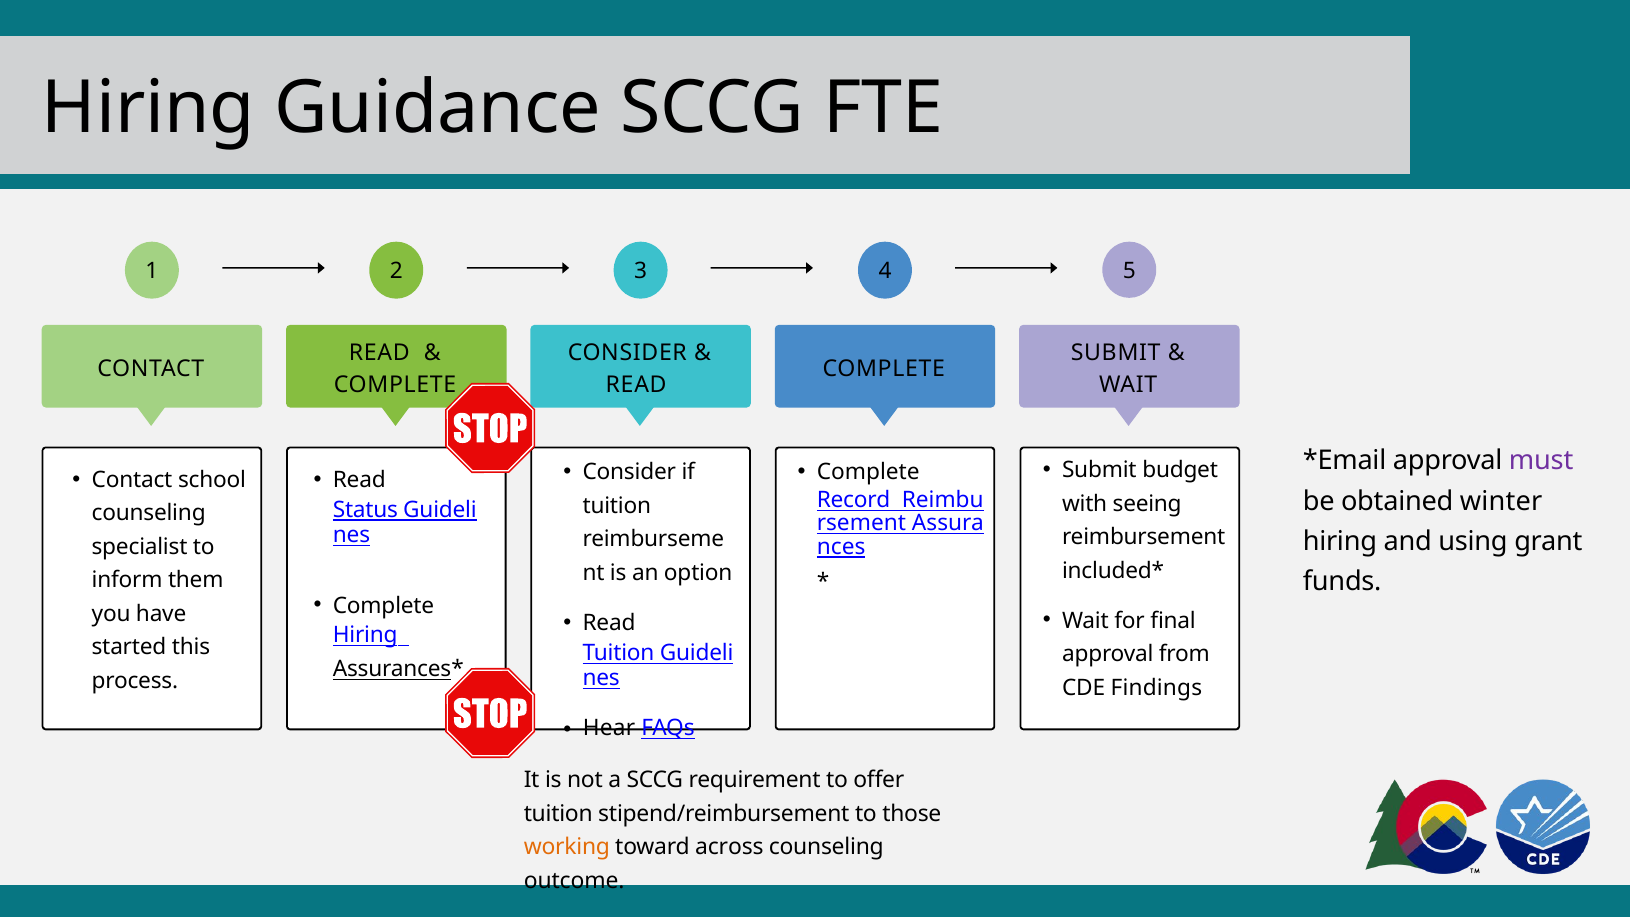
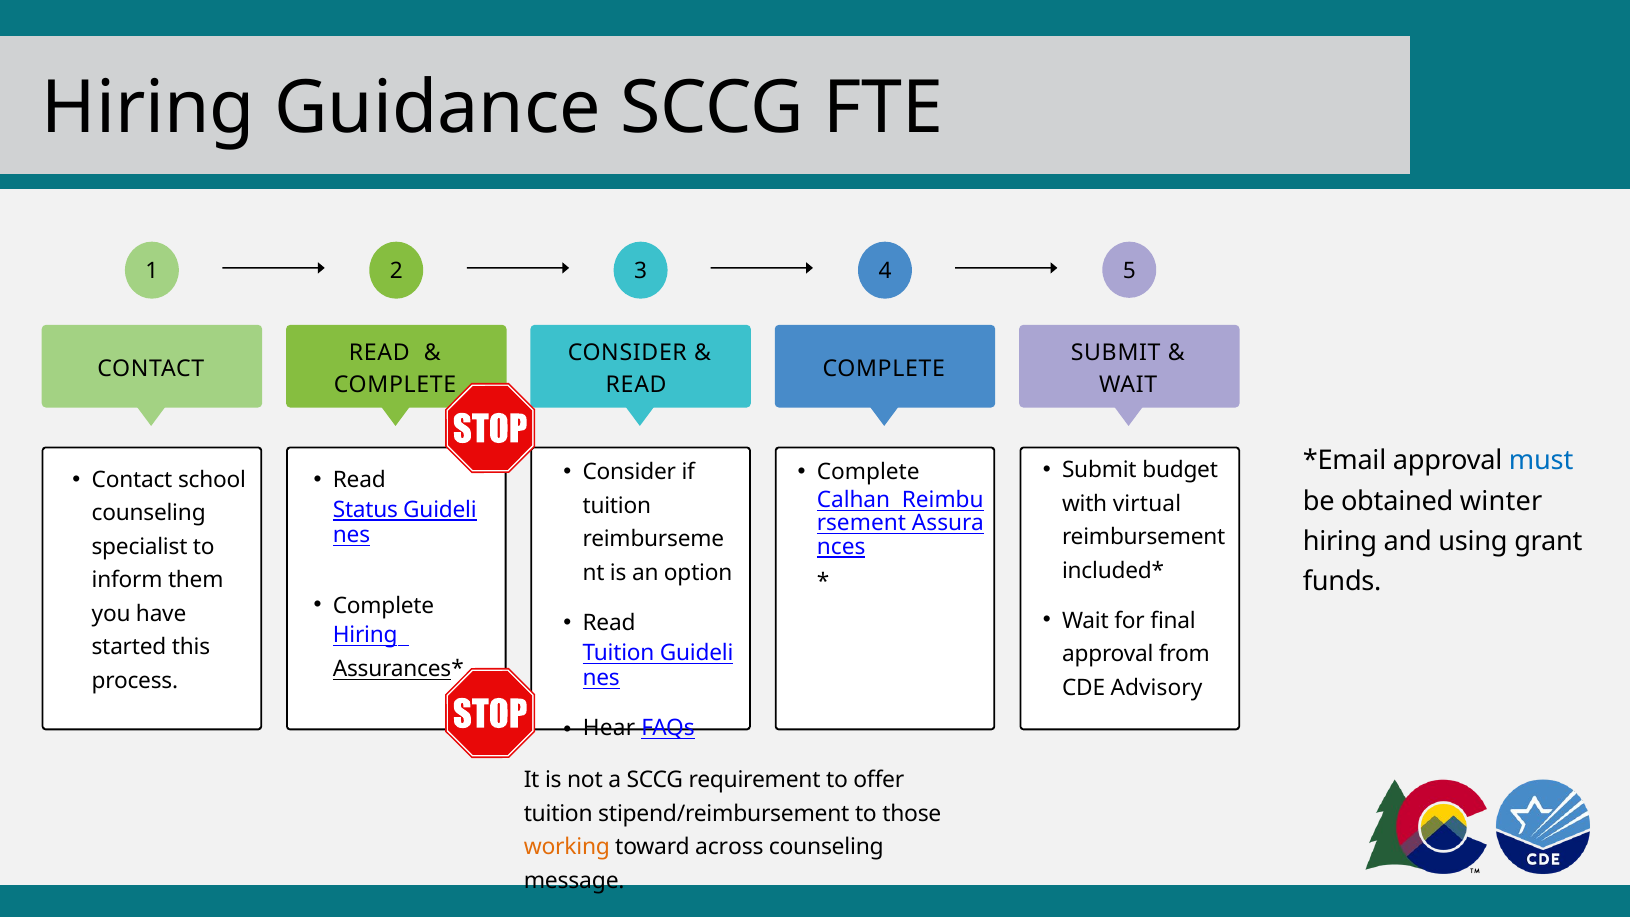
must colour: purple -> blue (1541, 461)
Record: Record -> Calhan (853, 500)
seeing: seeing -> virtual (1147, 503)
Findings: Findings -> Advisory (1156, 688)
outcome: outcome -> message (574, 881)
